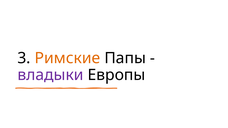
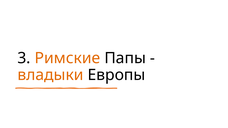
владыки colour: purple -> orange (50, 75)
